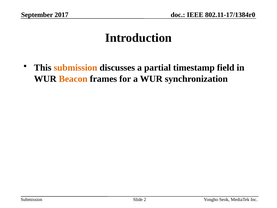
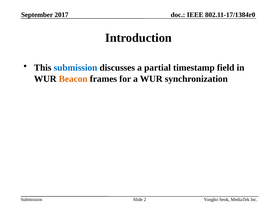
submission colour: orange -> blue (75, 68)
